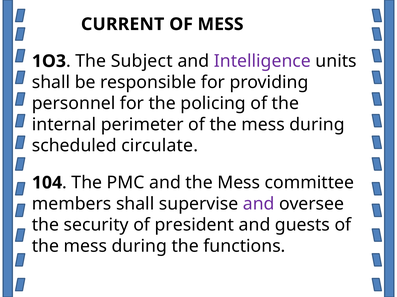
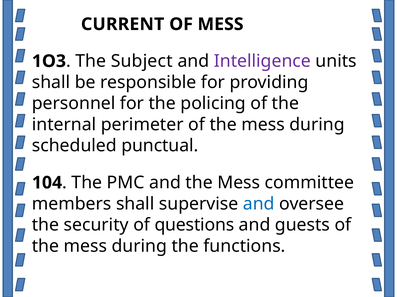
circulate: circulate -> punctual (160, 146)
and colour: purple -> blue (259, 204)
president: president -> questions (194, 225)
